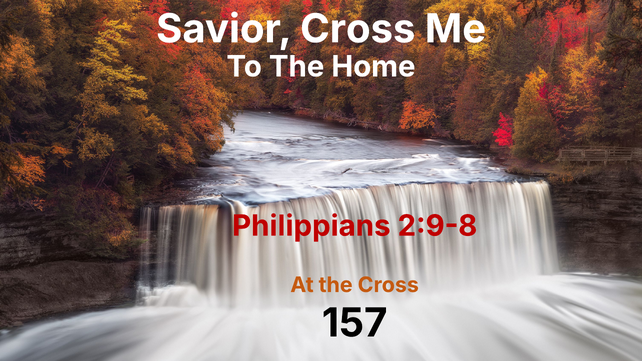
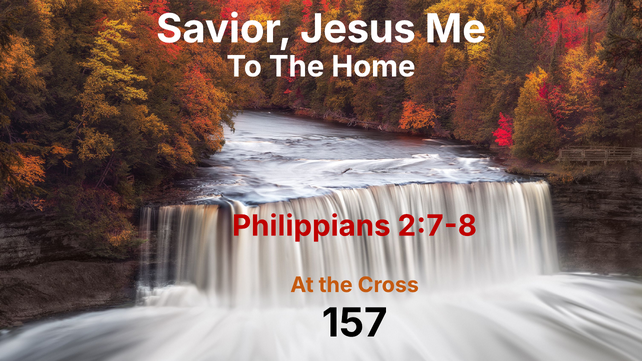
Savior Cross: Cross -> Jesus (358, 29)
2:9-8: 2:9-8 -> 2:7-8 (437, 226)
